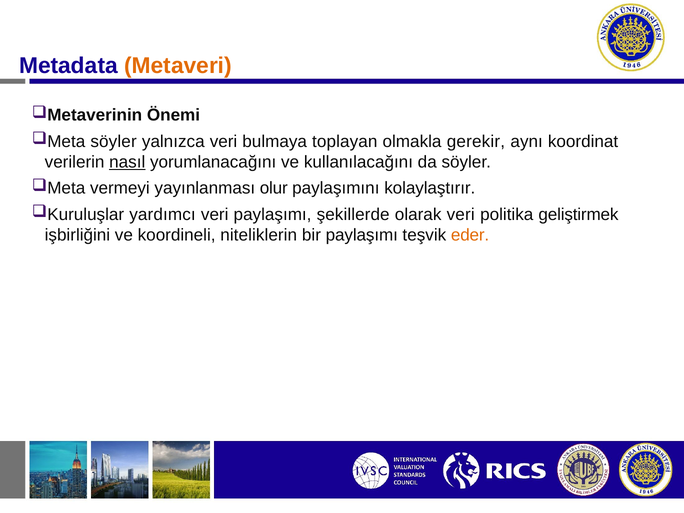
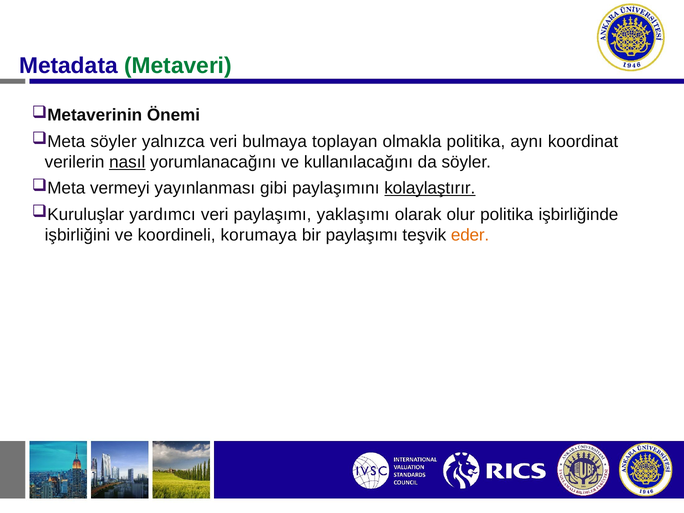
Metaveri colour: orange -> green (178, 66)
olmakla gerekir: gerekir -> politika (476, 141)
olur: olur -> gibi (274, 188)
kolaylaştırır underline: none -> present (430, 188)
şekillerde: şekillerde -> yaklaşımı (353, 214)
olarak veri: veri -> olur (461, 214)
geliştirmek: geliştirmek -> işbirliğinde (578, 214)
niteliklerin: niteliklerin -> korumaya (259, 235)
